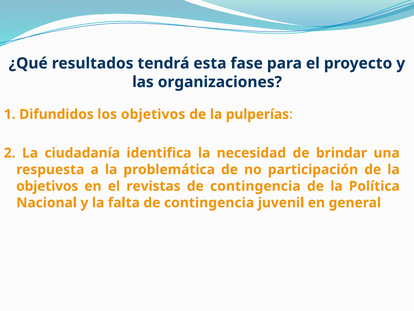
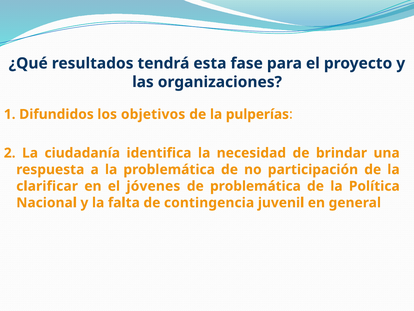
objetivos: objetivos -> clarificar (47, 186)
revistas: revistas -> jóvenes (153, 186)
contingencia: contingencia -> problemática (255, 186)
